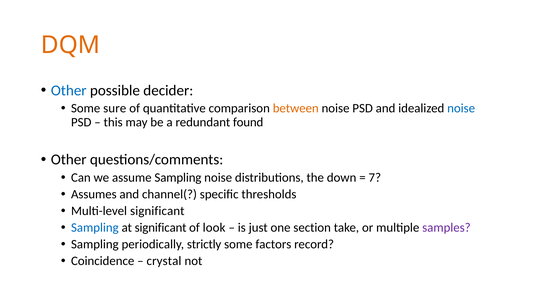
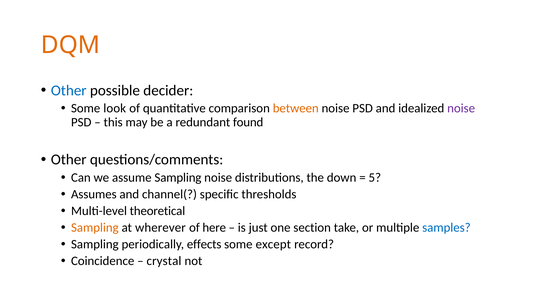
sure: sure -> look (115, 108)
noise colour: blue -> purple (461, 108)
7: 7 -> 5 (375, 177)
Multi-level significant: significant -> theoretical (157, 211)
Sampling colour: blue -> orange (95, 227)
at significant: significant -> wherever (160, 227)
look: look -> here (214, 227)
samples colour: purple -> blue (446, 227)
strictly: strictly -> effects (204, 244)
factors: factors -> except (273, 244)
